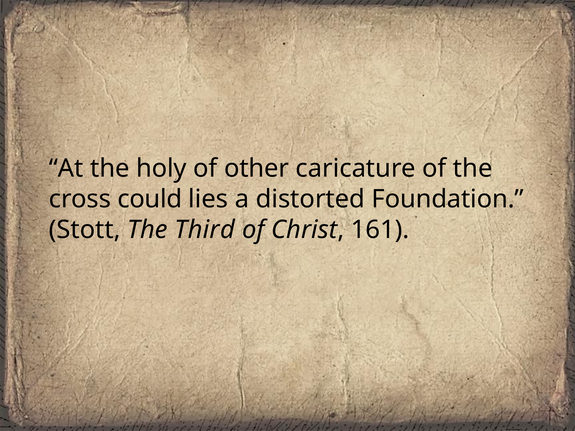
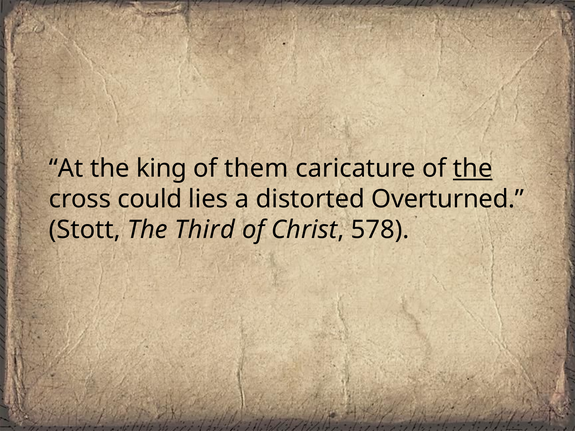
holy: holy -> king (161, 169)
other: other -> them (256, 169)
the underline: none -> present (473, 169)
Foundation: Foundation -> Overturned (448, 199)
161: 161 -> 578 (380, 230)
